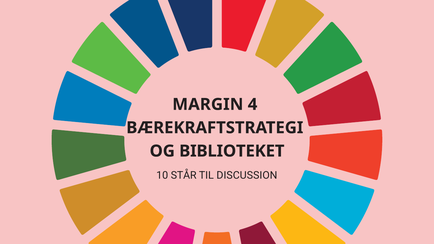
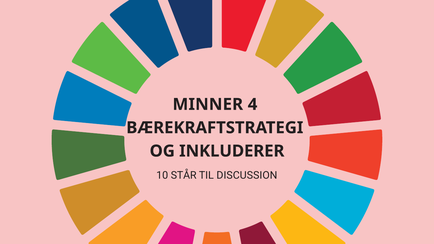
MARGIN: MARGIN -> MINNER (208, 104)
BIBLIOTEKET: BIBLIOTEKET -> INKLUDERER (232, 151)
